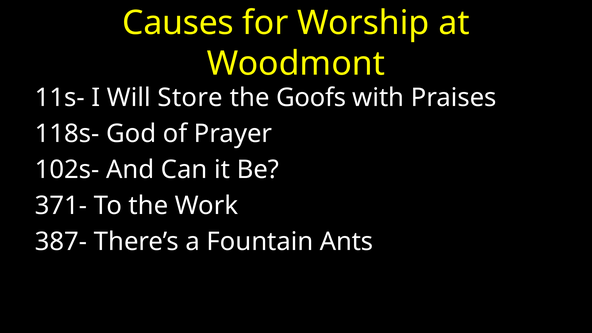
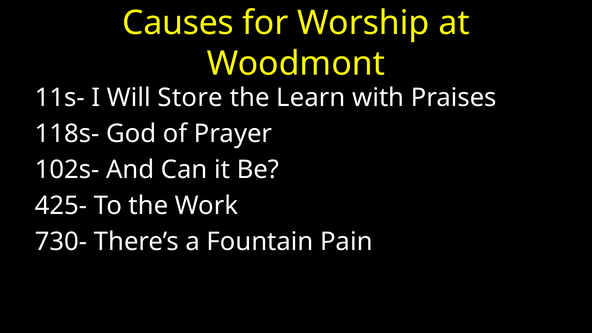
Goofs: Goofs -> Learn (311, 98)
371-: 371- -> 425- (61, 206)
387-: 387- -> 730- (61, 242)
Ants: Ants -> Pain (346, 242)
